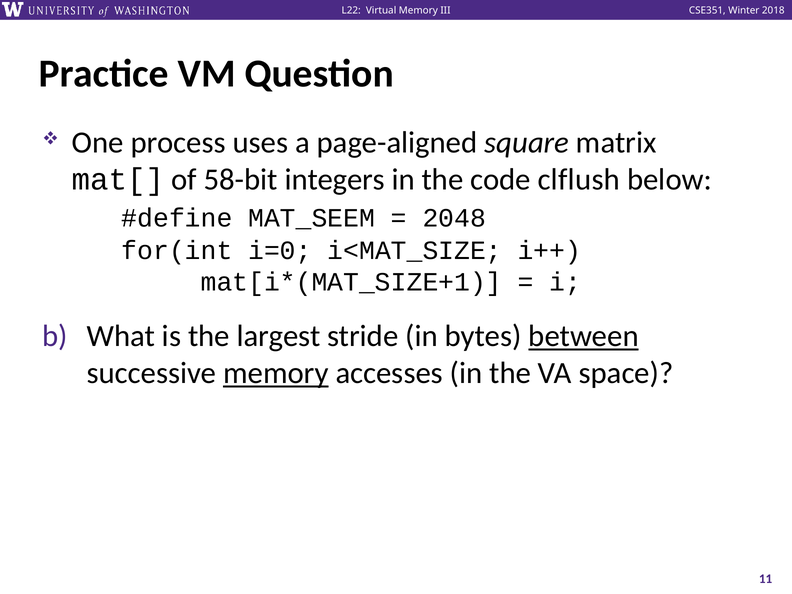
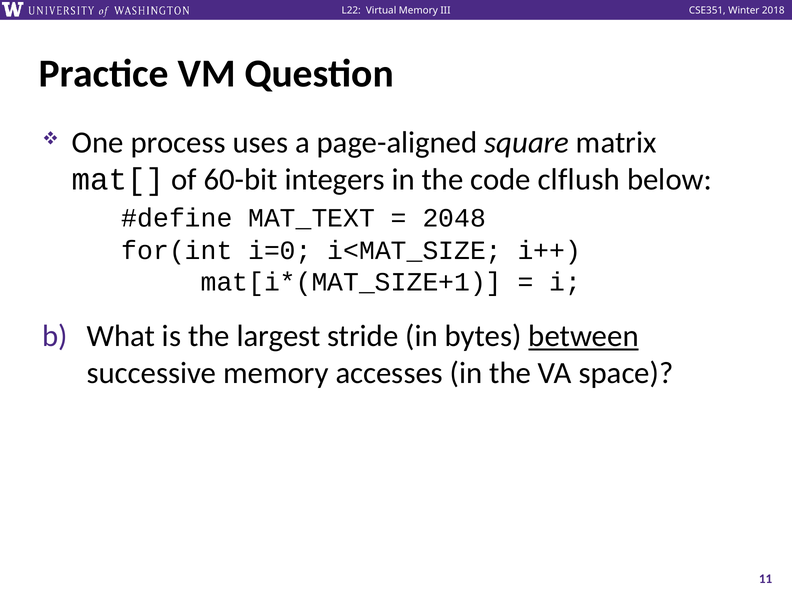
58-bit: 58-bit -> 60-bit (241, 180)
MAT_SEEM: MAT_SEEM -> MAT_TEXT (312, 218)
memory underline: present -> none (276, 373)
